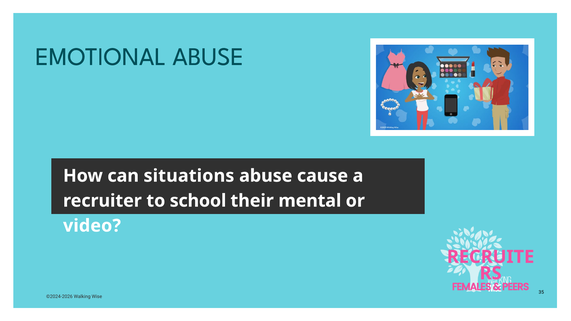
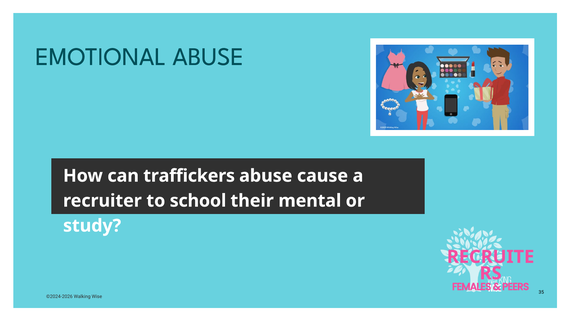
situations: situations -> traffickers (189, 176)
video: video -> study (92, 226)
